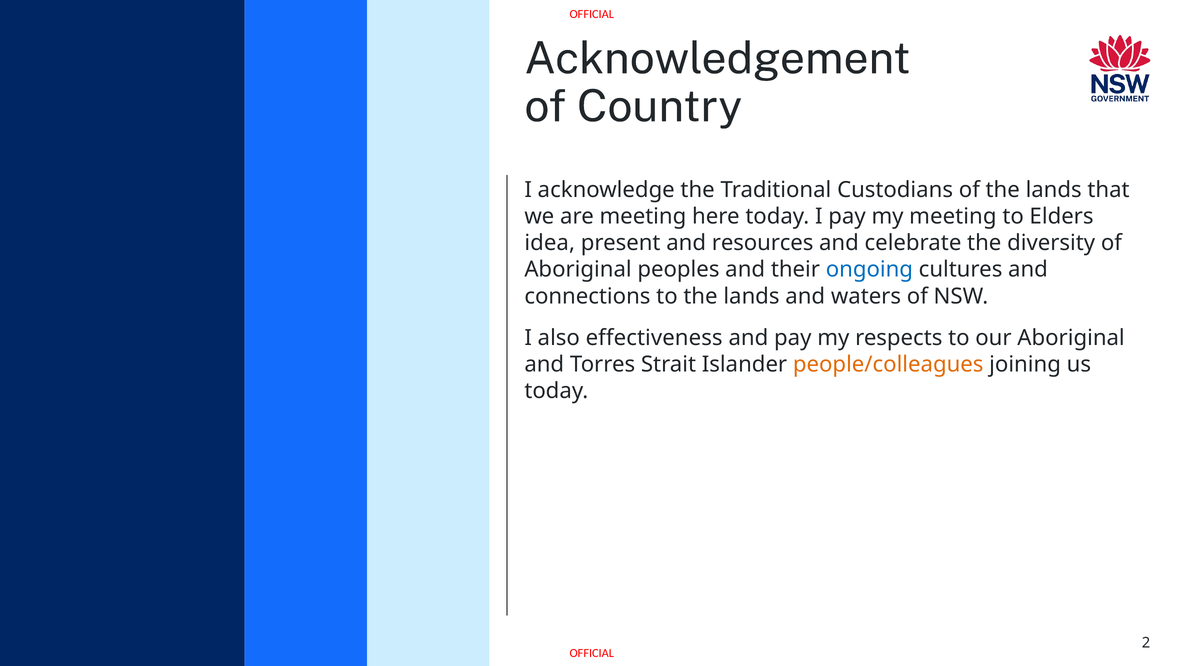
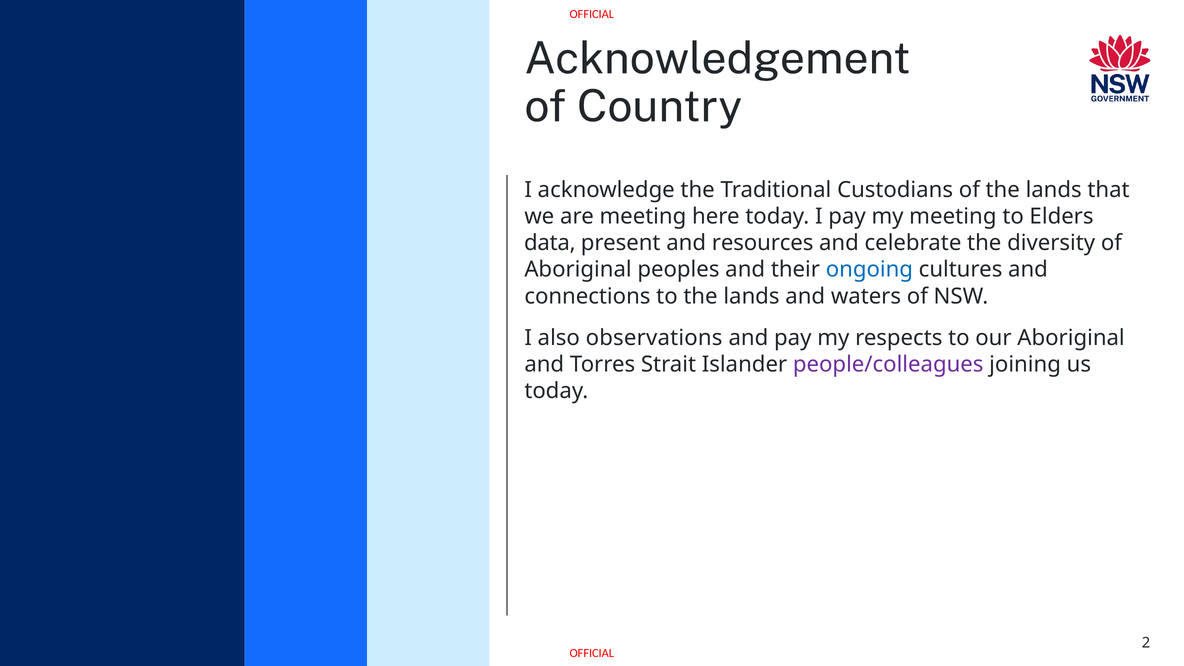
idea: idea -> data (550, 243)
effectiveness: effectiveness -> observations (654, 338)
people/colleagues colour: orange -> purple (888, 364)
